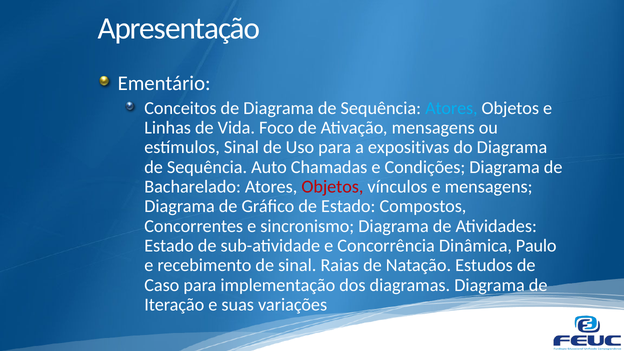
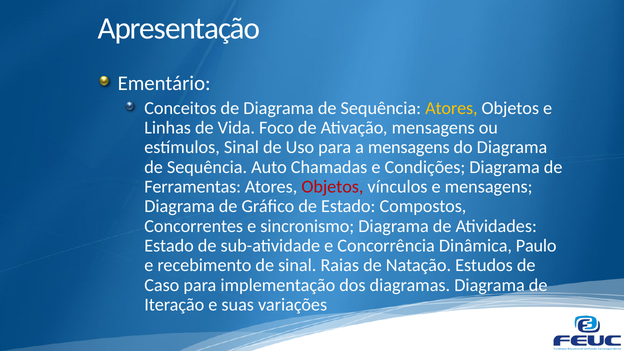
Atores colour: light blue -> yellow (451, 108)
a expositivas: expositivas -> mensagens (409, 147)
Bacharelado: Bacharelado -> Ferramentas (193, 187)
